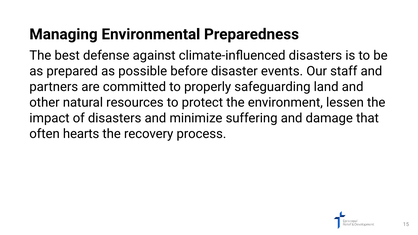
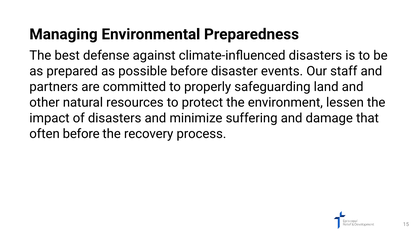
often hearts: hearts -> before (81, 134)
